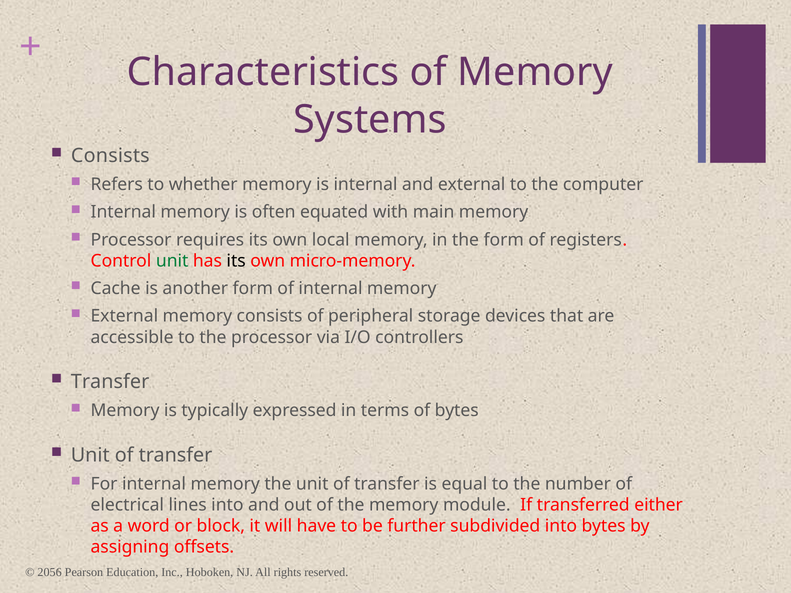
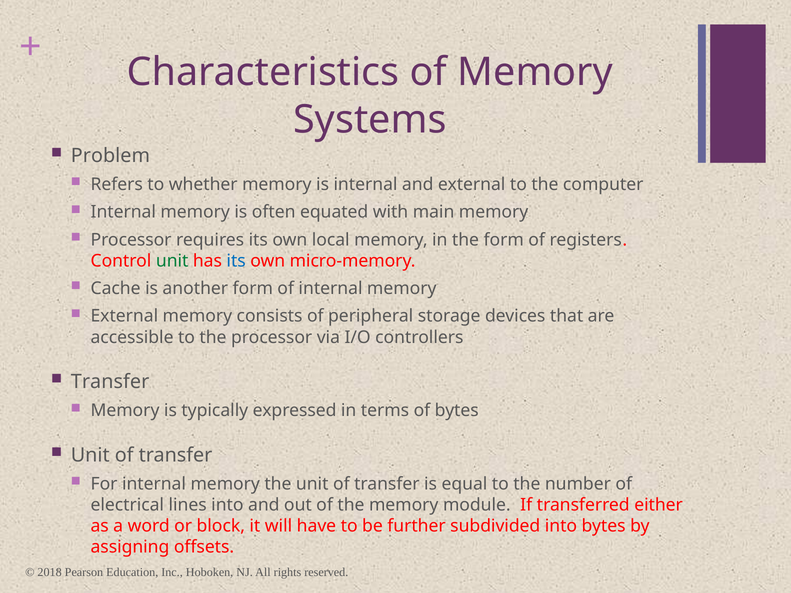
Consists: Consists -> Problem (110, 156)
its colour: black -> blue (236, 261)
2056: 2056 -> 2018 (50, 572)
